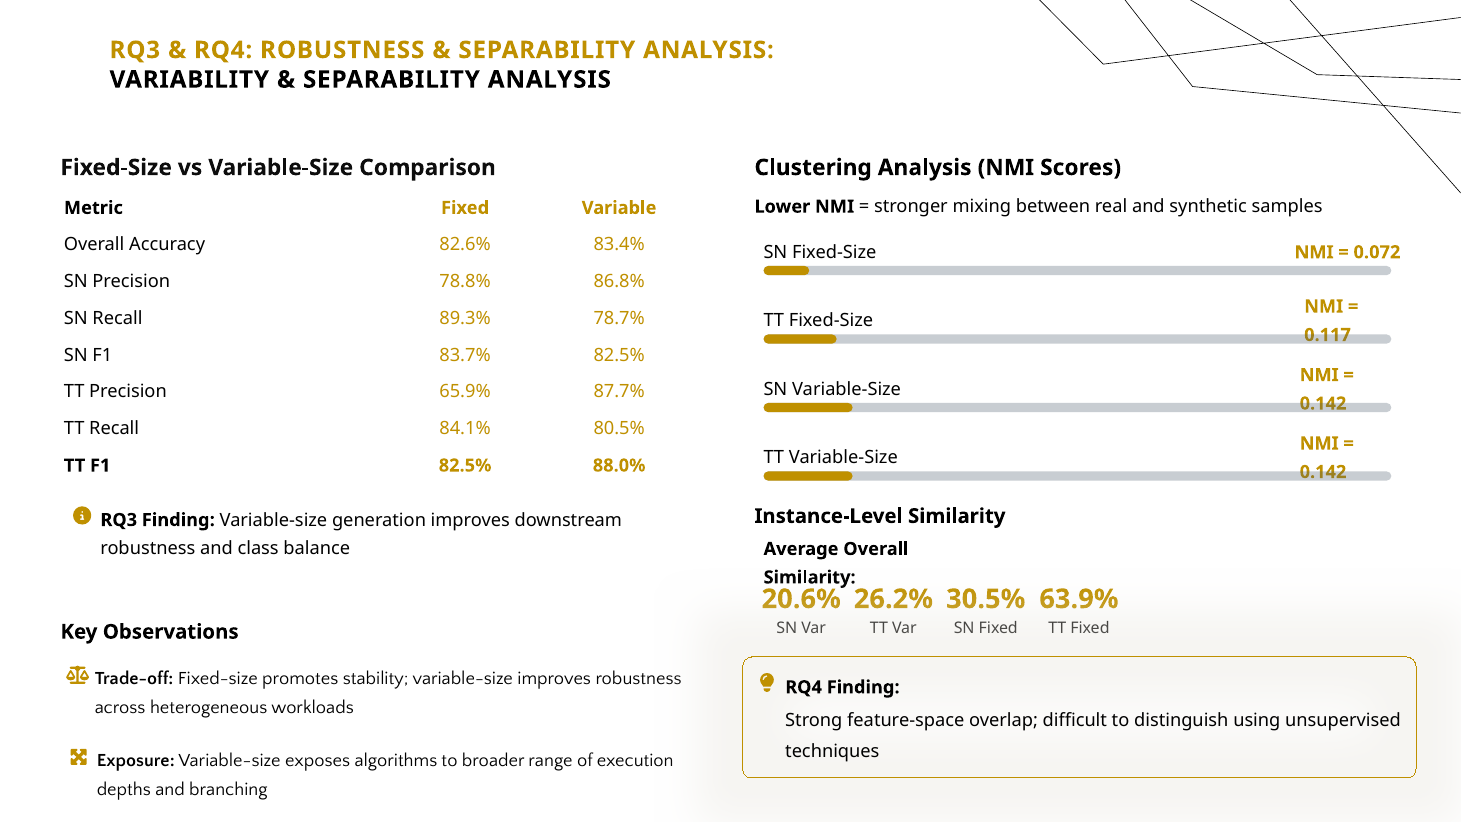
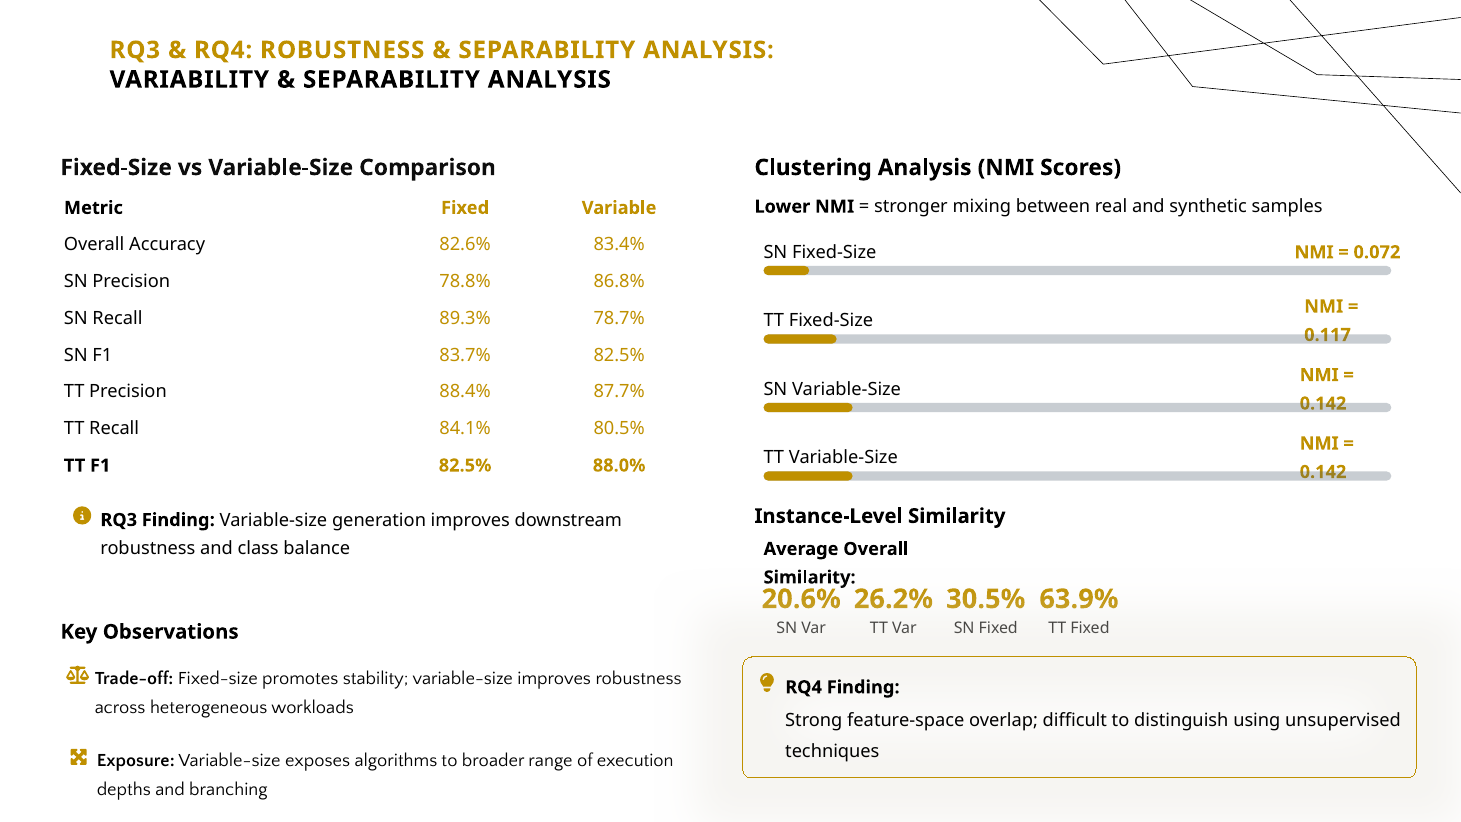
65.9%: 65.9% -> 88.4% (465, 392)
